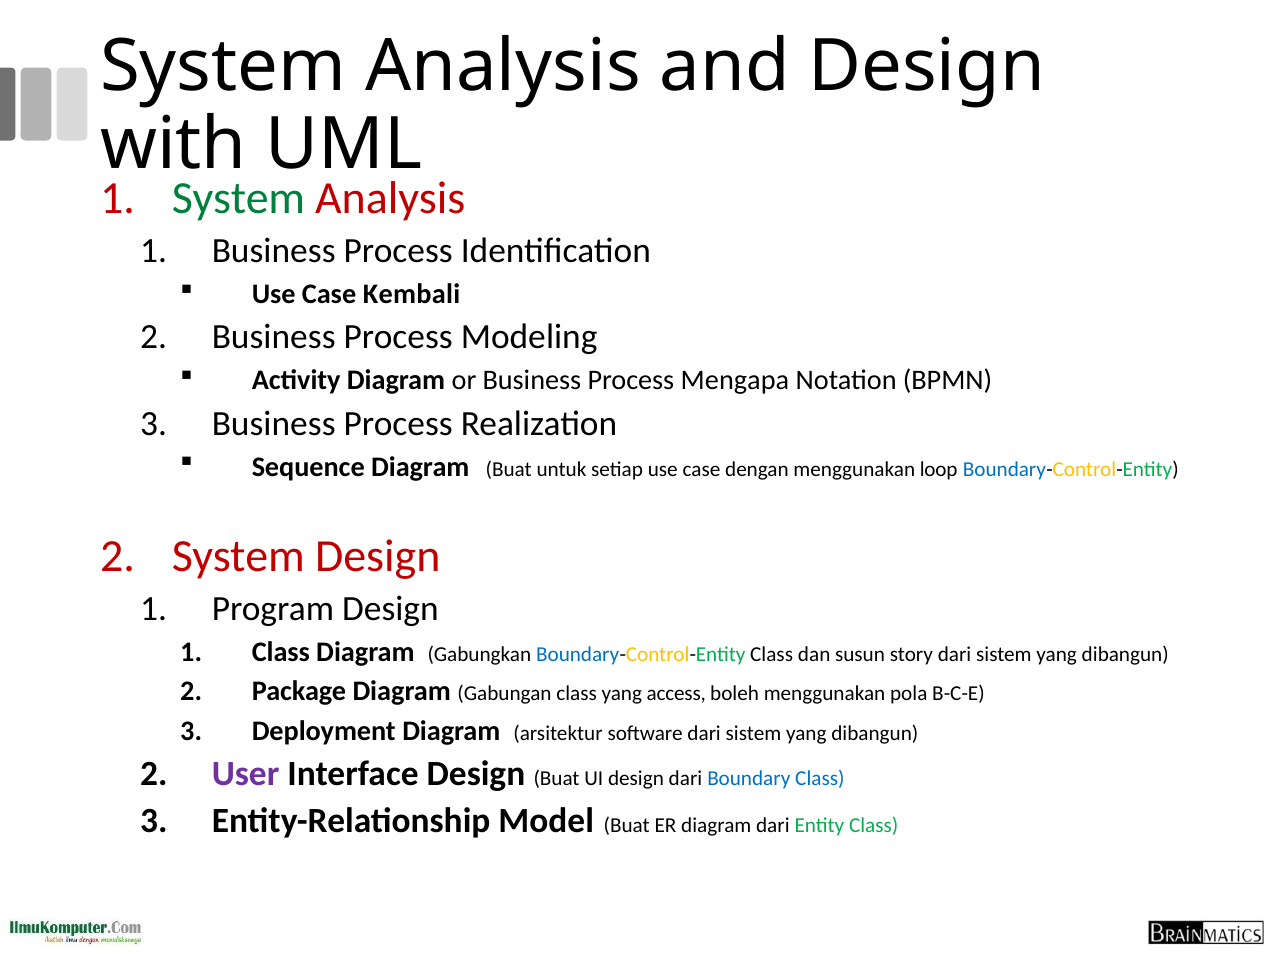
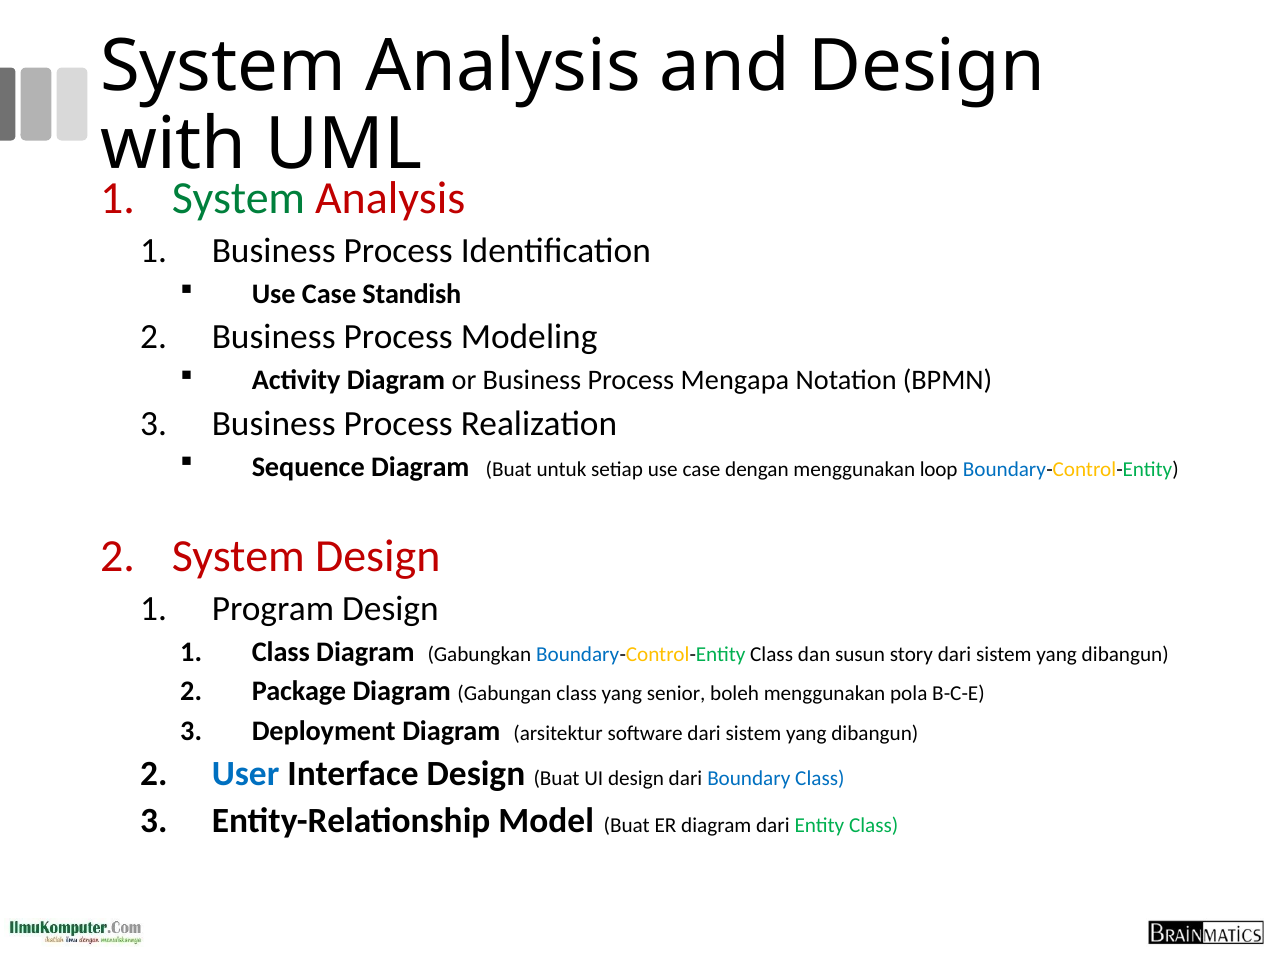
Kembali: Kembali -> Standish (412, 294)
access: access -> senior (676, 694)
User colour: purple -> blue (246, 774)
